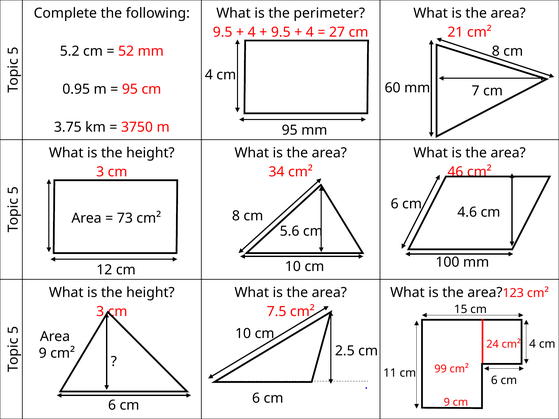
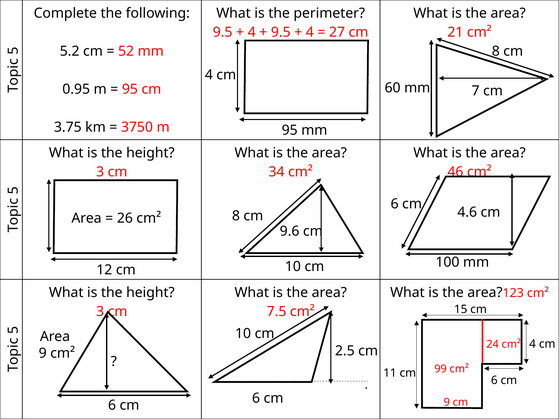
73: 73 -> 26 (125, 218)
5.6: 5.6 -> 9.6 (290, 231)
